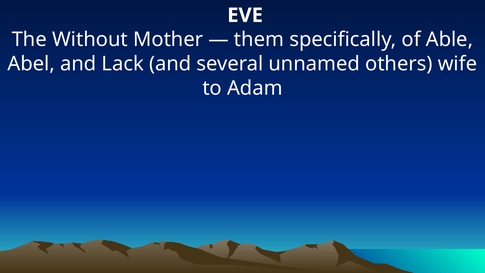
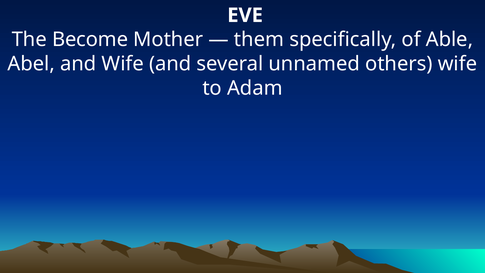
Without: Without -> Become (90, 40)
and Lack: Lack -> Wife (123, 64)
